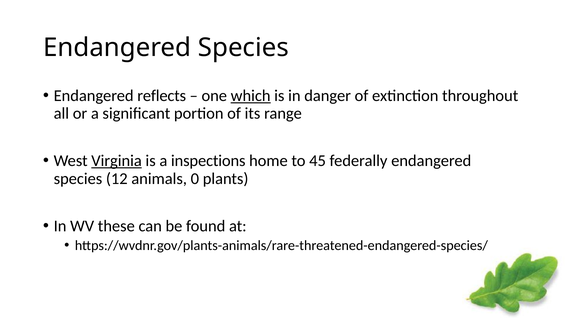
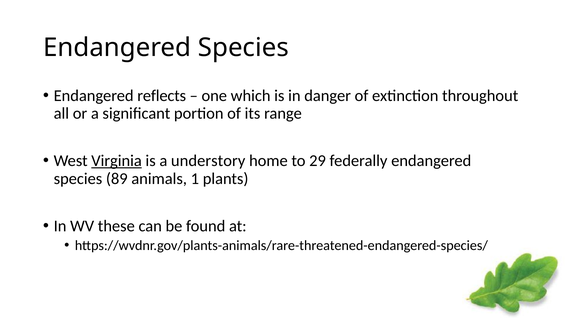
which underline: present -> none (251, 96)
inspections: inspections -> understory (208, 161)
45: 45 -> 29 (318, 161)
12: 12 -> 89 (117, 179)
0: 0 -> 1 (195, 179)
